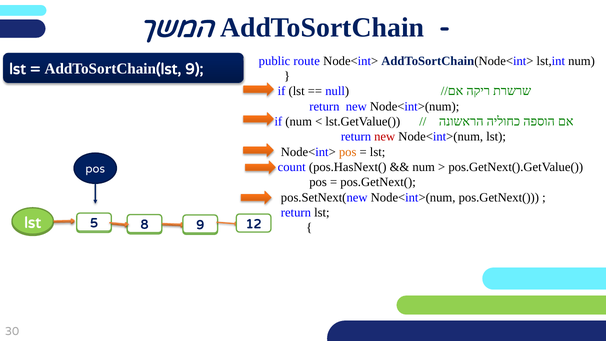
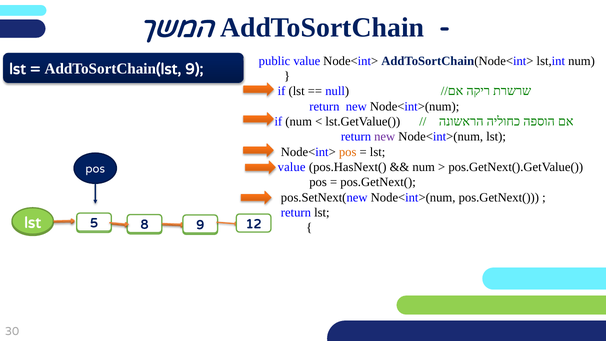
public route: route -> value (307, 61)
new colour: red -> purple (385, 137)
count: count -> value (292, 167)
